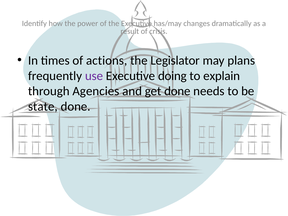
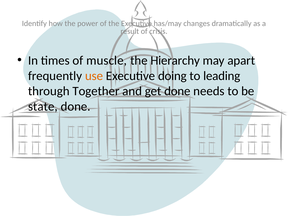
actions: actions -> muscle (107, 60)
Legislator: Legislator -> Hierarchy (175, 60)
plans: plans -> apart (241, 60)
use colour: purple -> orange (94, 76)
explain: explain -> leading (222, 76)
Agencies: Agencies -> Together (96, 91)
